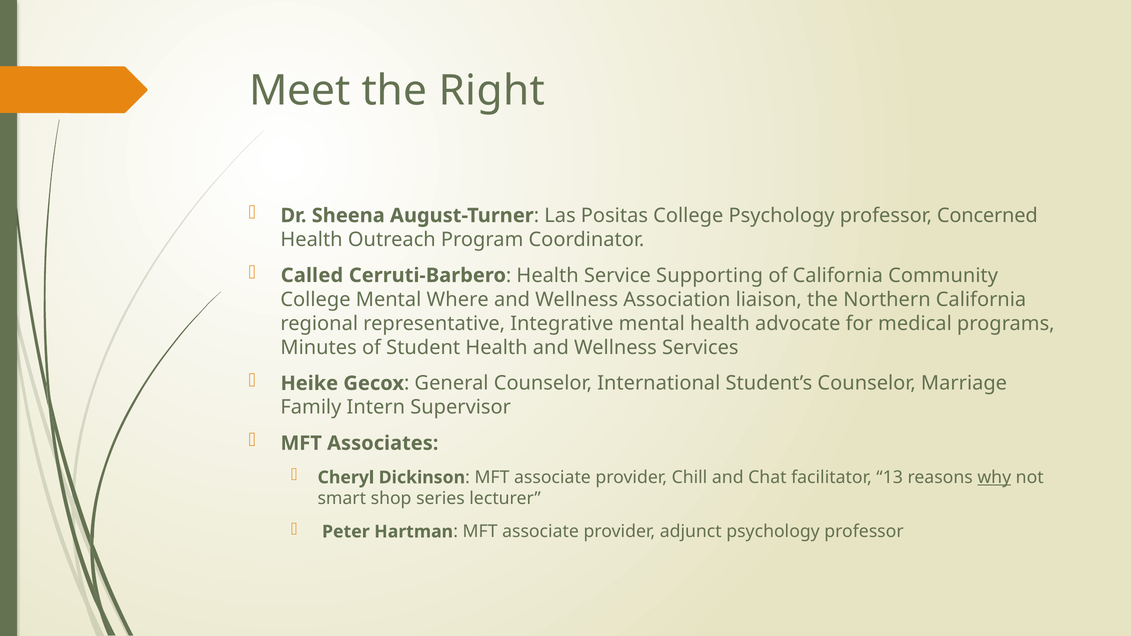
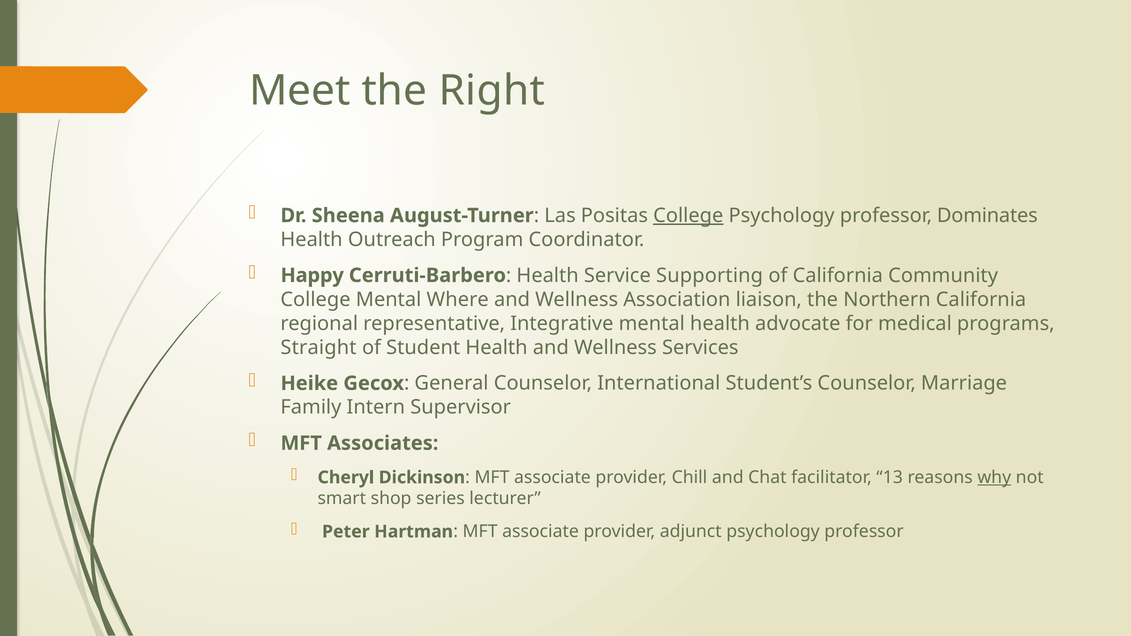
College underline: none -> present (688, 216)
Concerned: Concerned -> Dominates (987, 216)
Called: Called -> Happy (312, 275)
Minutes: Minutes -> Straight (319, 348)
